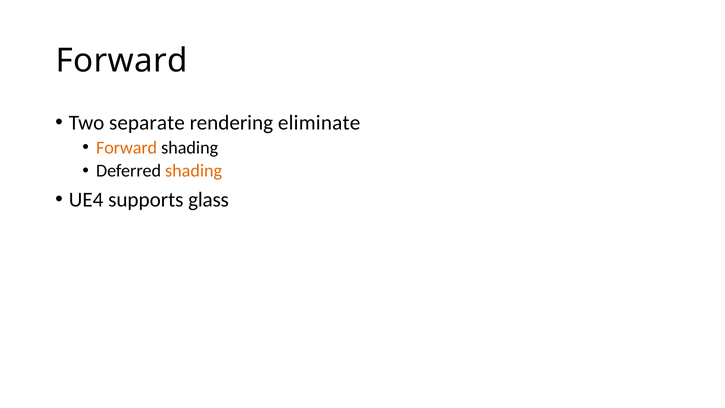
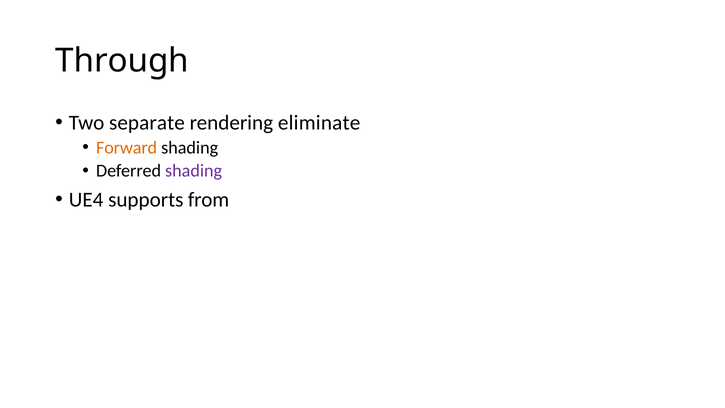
Forward: Forward -> Through (122, 61)
shading colour: orange -> purple (194, 171)
glass: glass -> from (209, 200)
